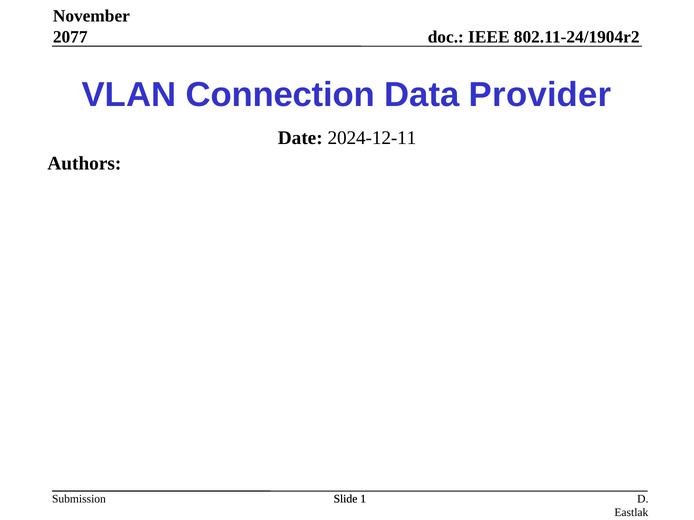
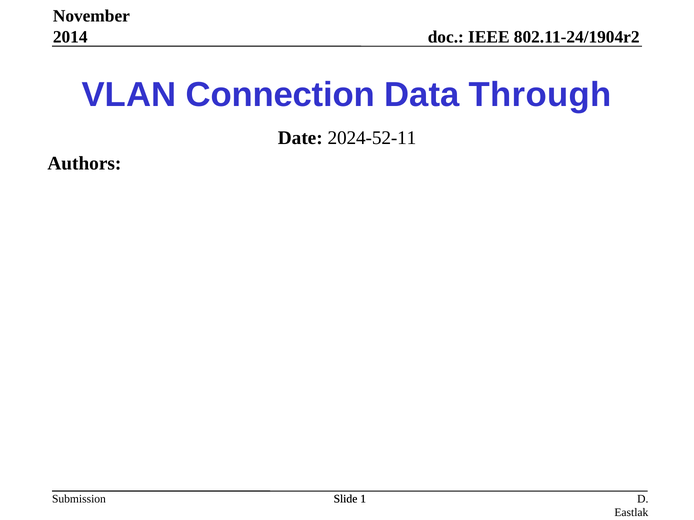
2077: 2077 -> 2014 (70, 37)
Provider: Provider -> Through (540, 95)
2024-12-11: 2024-12-11 -> 2024-52-11 (372, 138)
